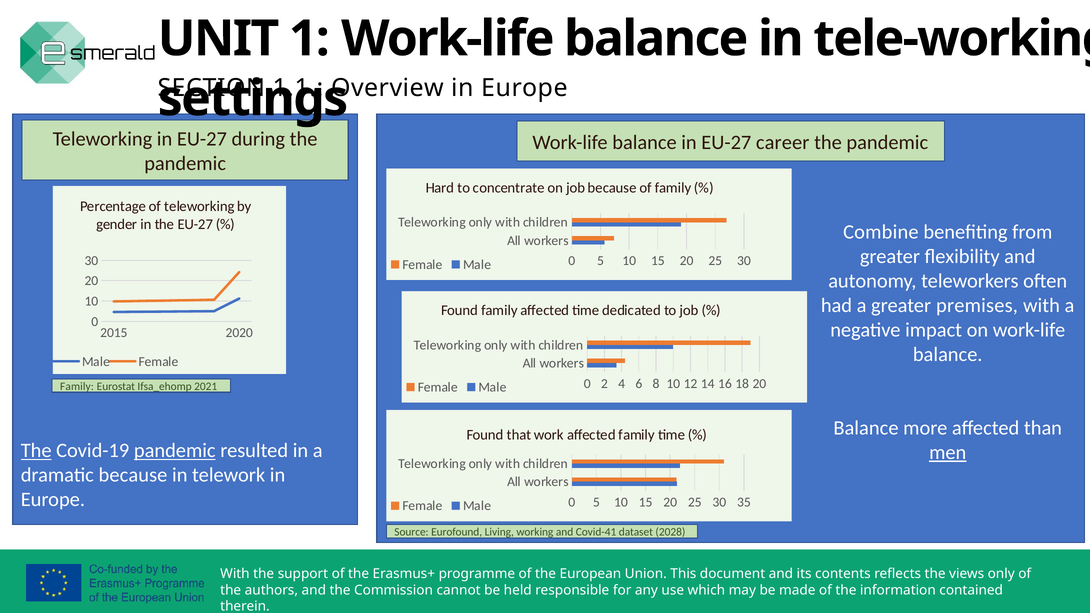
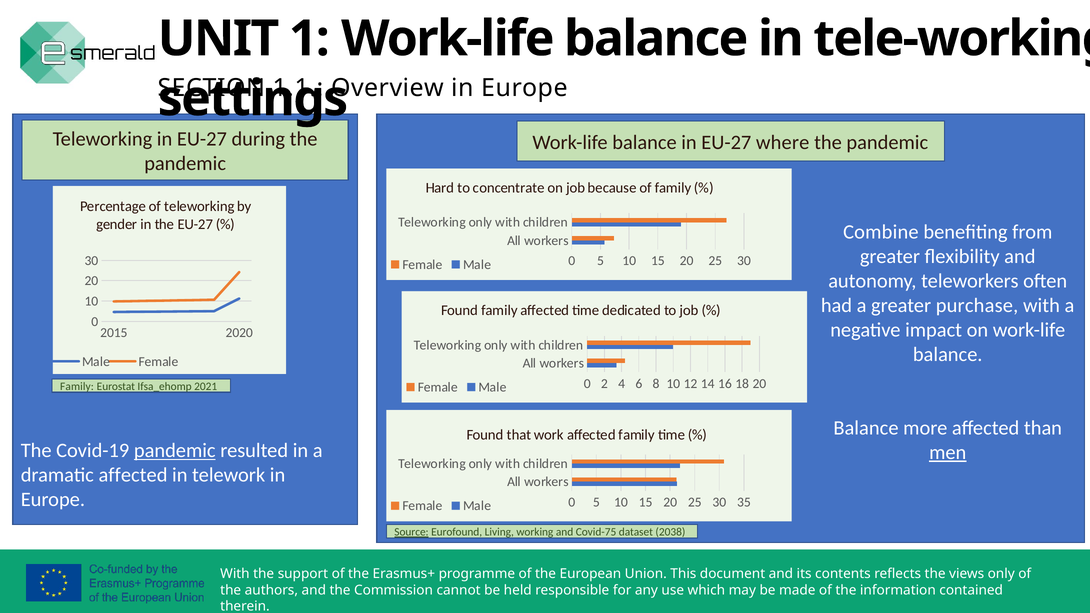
career: career -> where (783, 143)
premises: premises -> purchase (977, 305)
The underline: present -> none (36, 451)
dramatic because: because -> affected (133, 475)
Source underline: none -> present (411, 532)
Covid-41: Covid-41 -> Covid-75 (596, 532)
2028: 2028 -> 2038 (670, 532)
